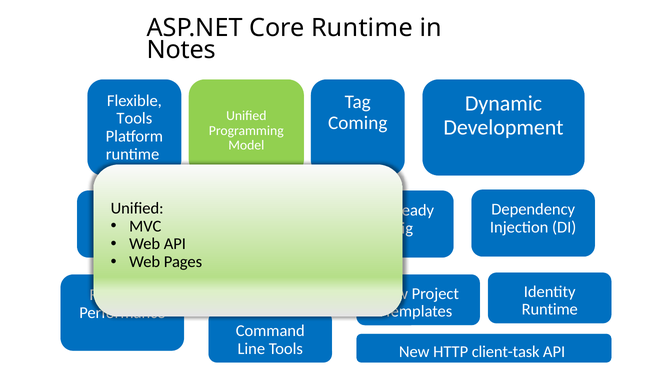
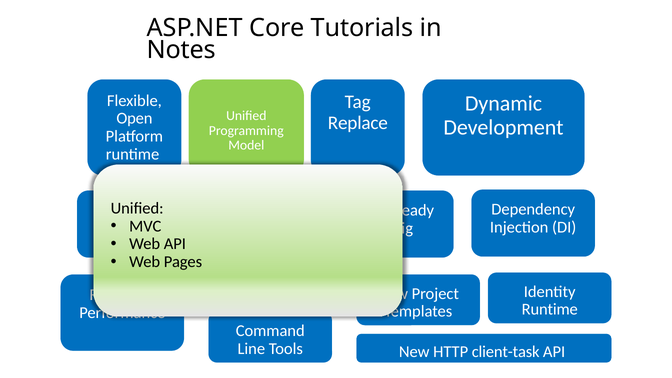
Core Runtime: Runtime -> Tutorials (362, 28)
Tools: Tools -> Open (134, 118)
Coming: Coming -> Replace (358, 123)
